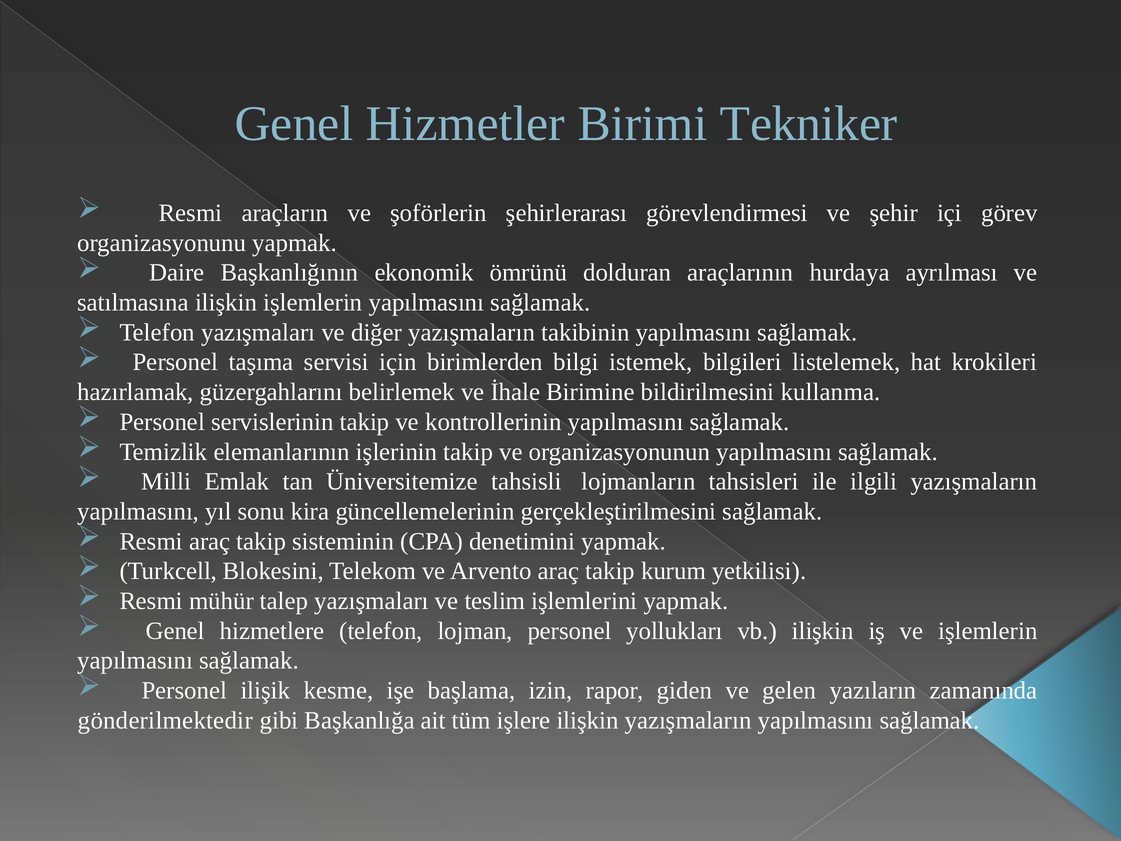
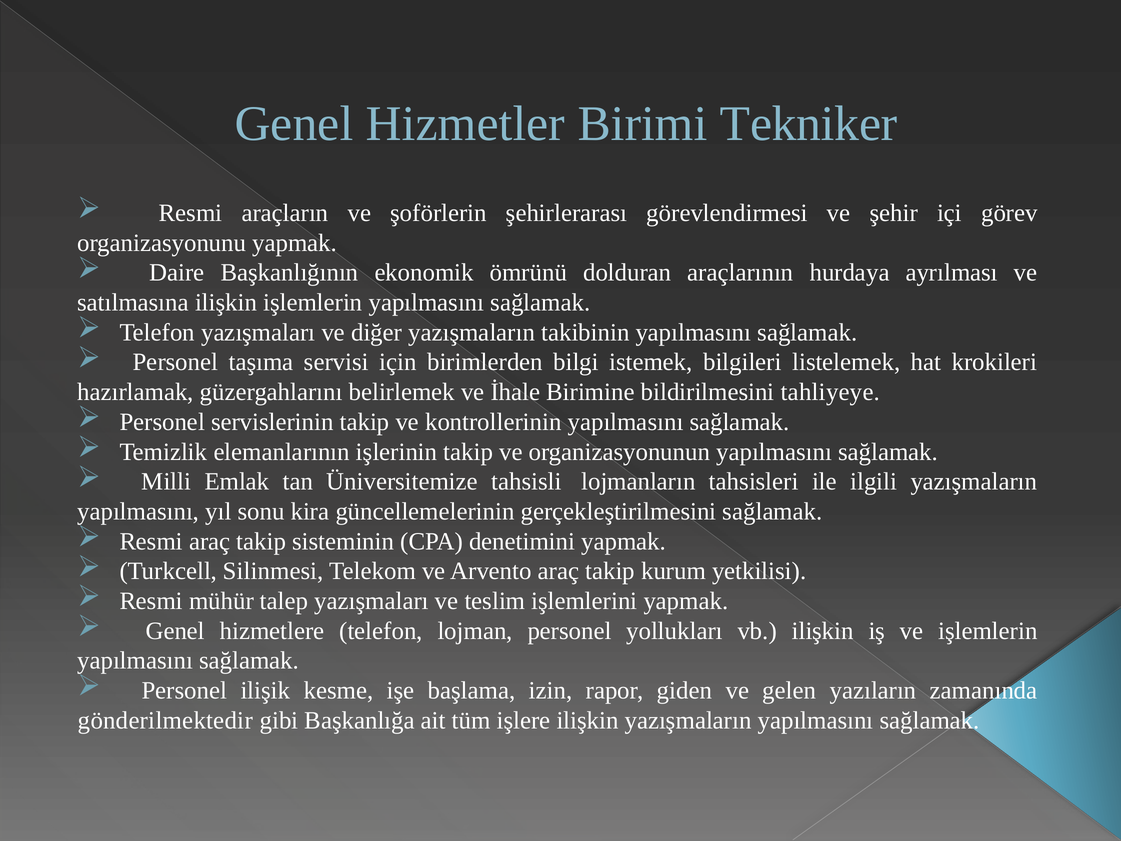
kullanma: kullanma -> tahliyeye (830, 392)
Blokesini: Blokesini -> Silinmesi (273, 571)
